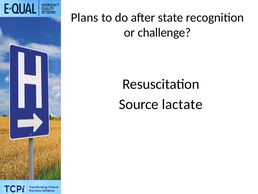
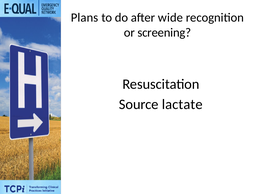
state: state -> wide (170, 17)
challenge: challenge -> screening (164, 32)
